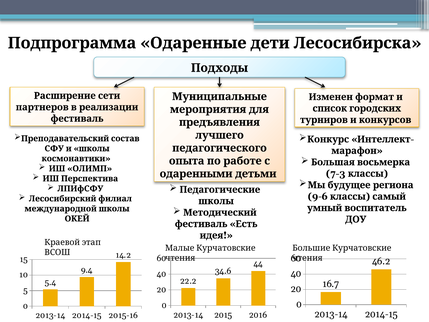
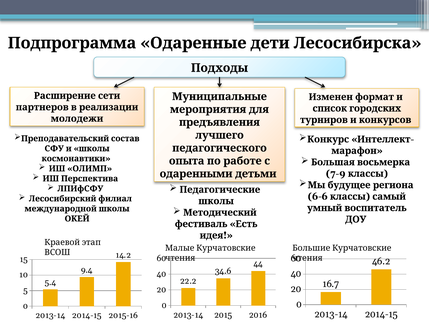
фестиваль: фестиваль -> молодежи (77, 118)
7-3: 7-3 -> 7-9 (336, 173)
9-6: 9-6 -> 6-6 (318, 196)
